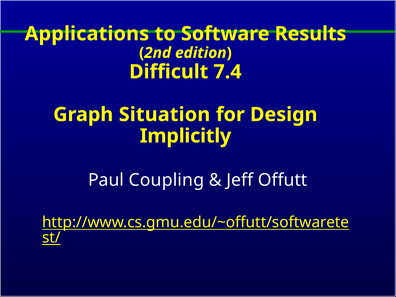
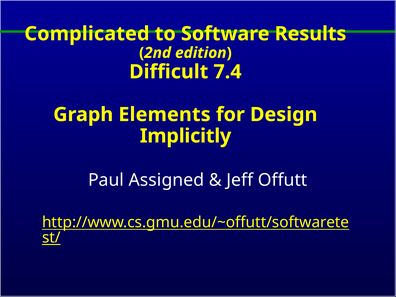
Applications: Applications -> Complicated (87, 34)
Situation: Situation -> Elements (165, 115)
Coupling: Coupling -> Assigned (166, 180)
